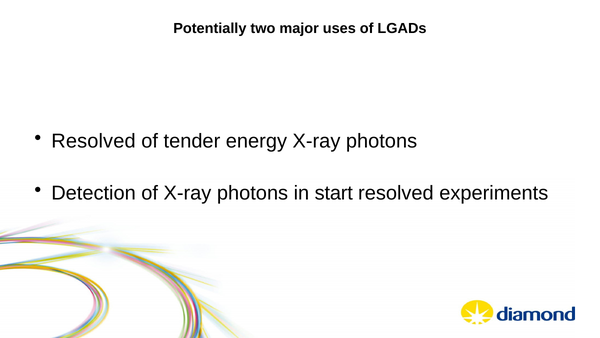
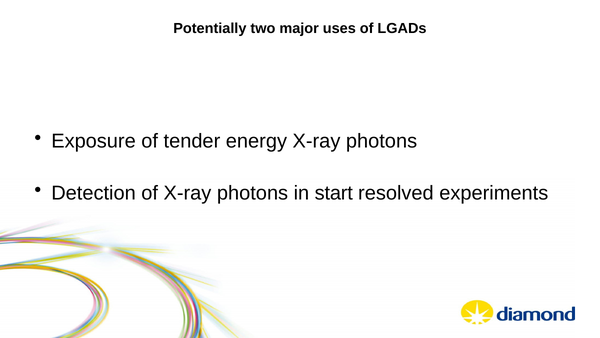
Resolved: Resolved -> Exposure (94, 141)
